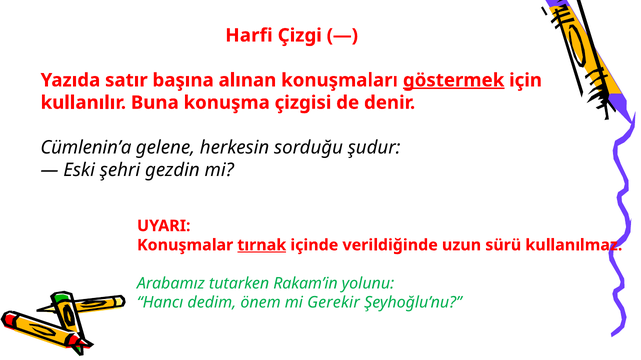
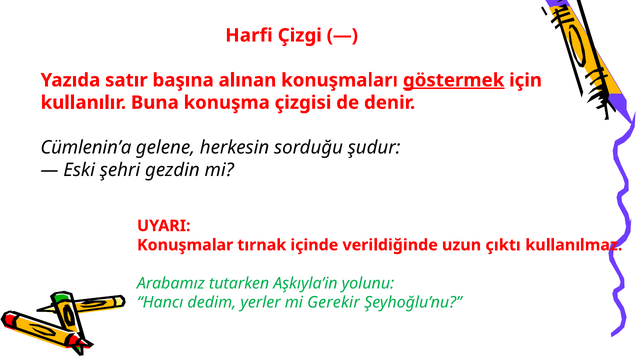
tırnak underline: present -> none (262, 245)
sürü: sürü -> çıktı (503, 245)
Rakam’in: Rakam’in -> Aşkıyla’in (305, 284)
önem: önem -> yerler (261, 303)
